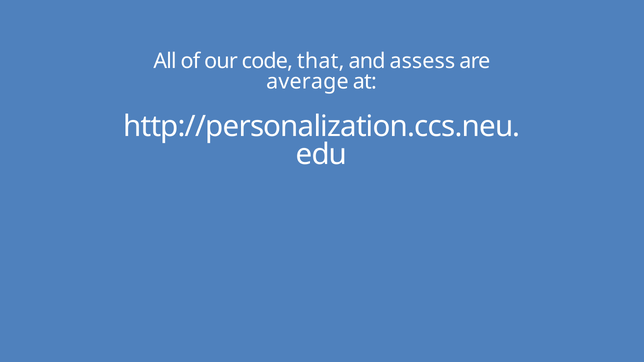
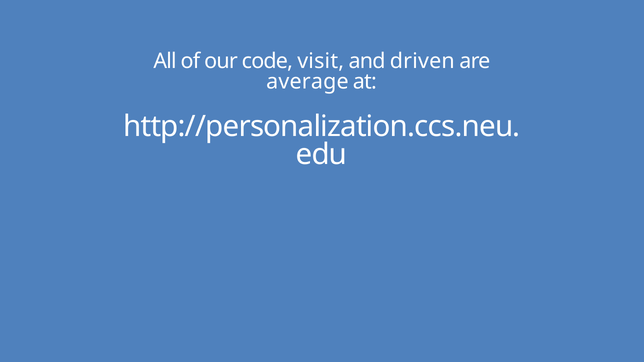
that: that -> visit (321, 61)
assess: assess -> driven (422, 61)
